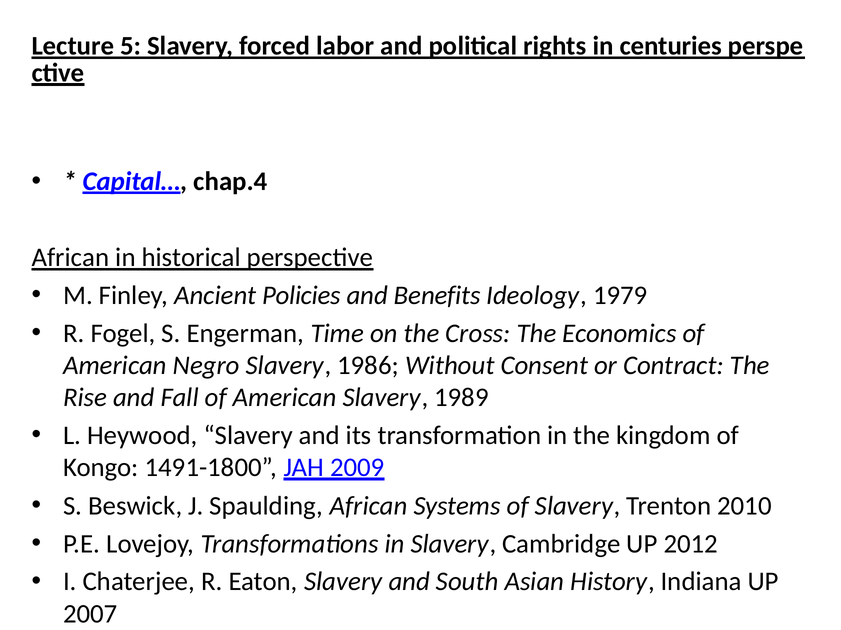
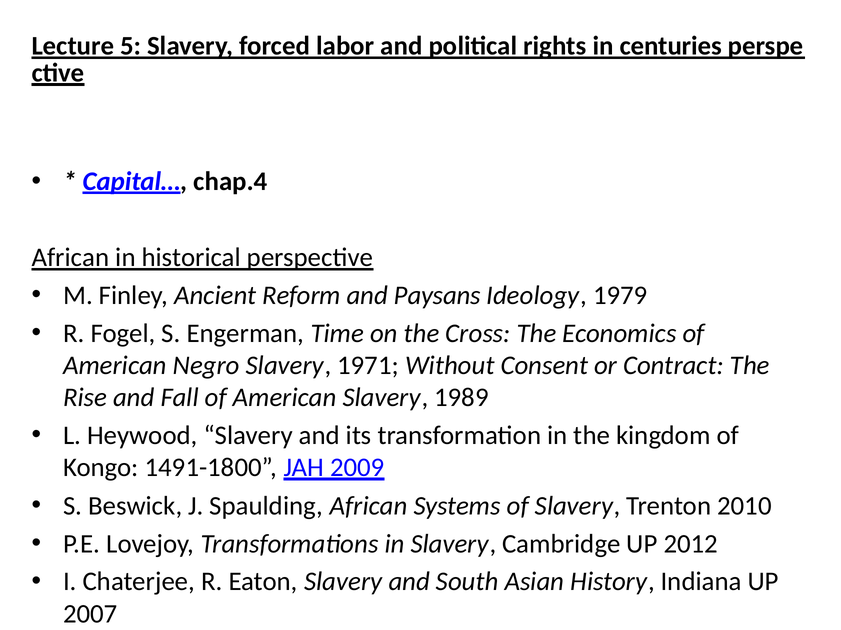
Policies: Policies -> Reform (301, 296)
Benefits: Benefits -> Paysans (437, 296)
1986: 1986 -> 1971 (368, 366)
